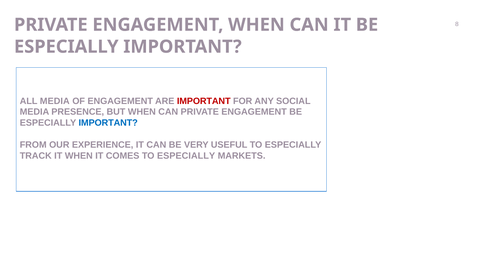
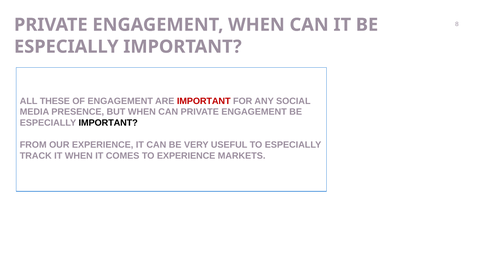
ALL MEDIA: MEDIA -> THESE (55, 101)
IMPORTANT colour: blue -> black (108, 123)
COMES TO ESPECIALLY: ESPECIALLY -> EXPERIENCE (186, 156)
